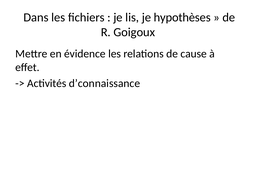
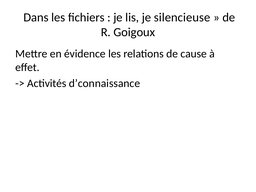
hypothèses: hypothèses -> silencieuse (182, 17)
